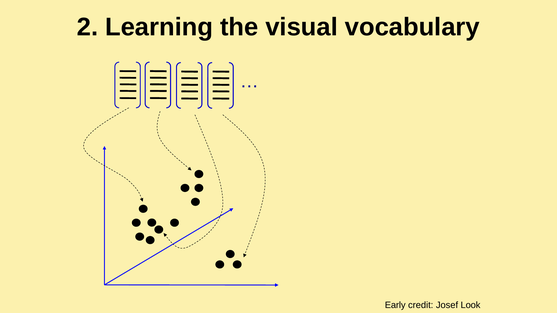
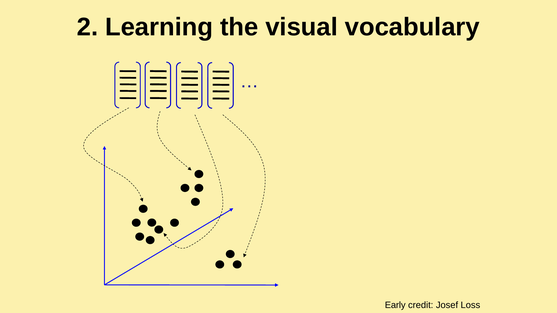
Look: Look -> Loss (470, 305)
